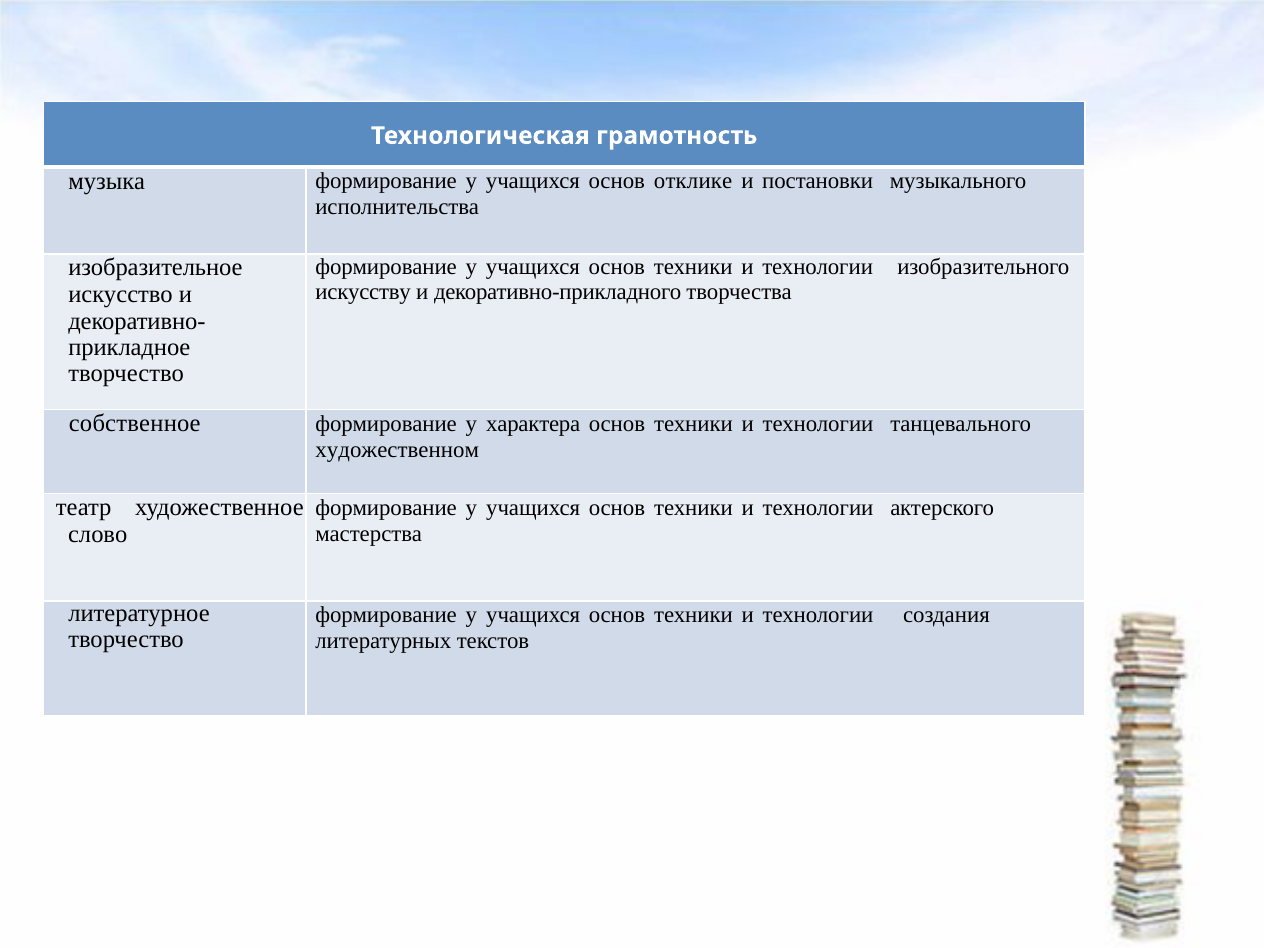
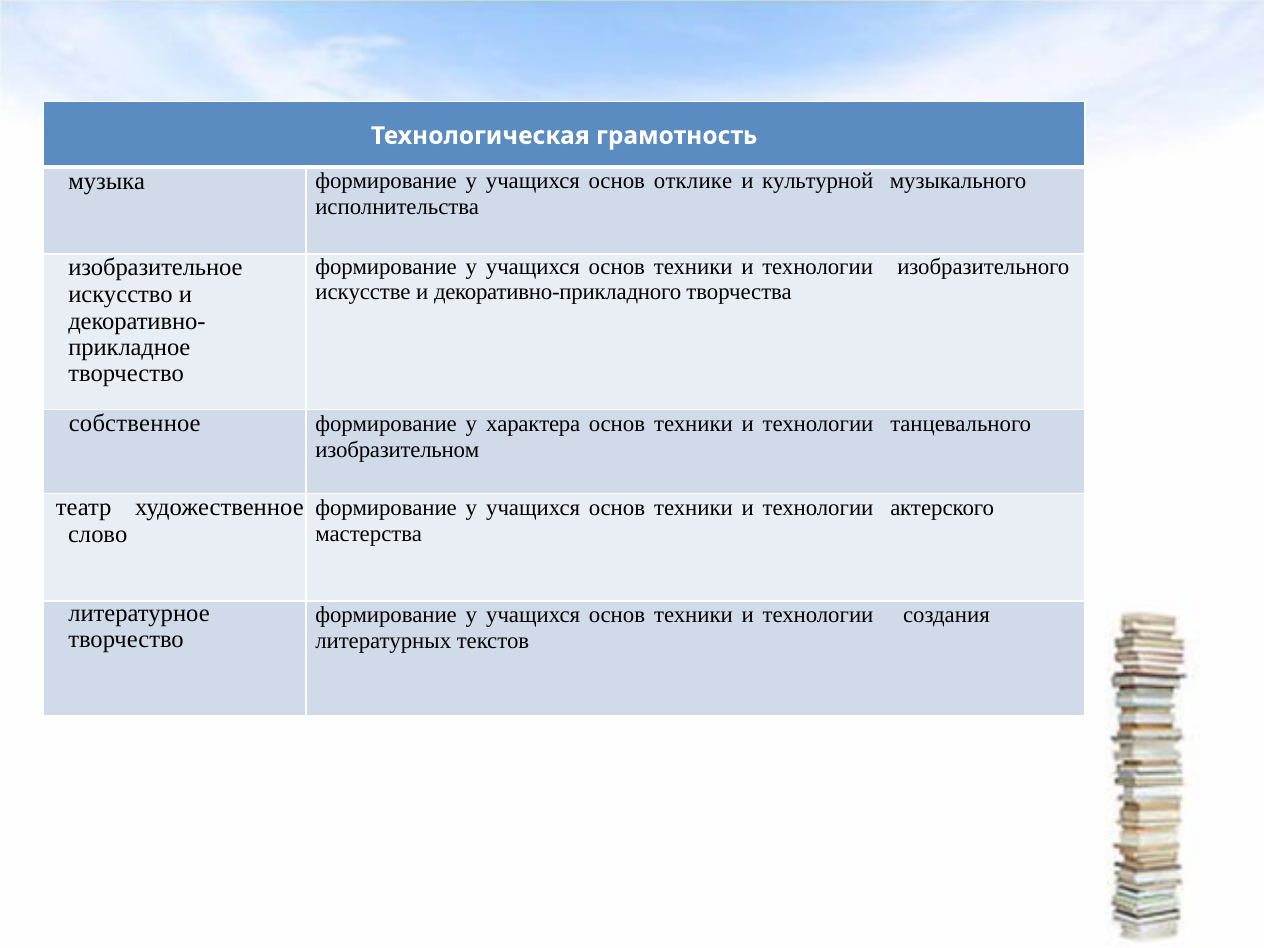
постановки: постановки -> культурной (818, 181)
искусству: искусству -> искусстве (363, 292)
художественном: художественном -> изобразительном (397, 450)
